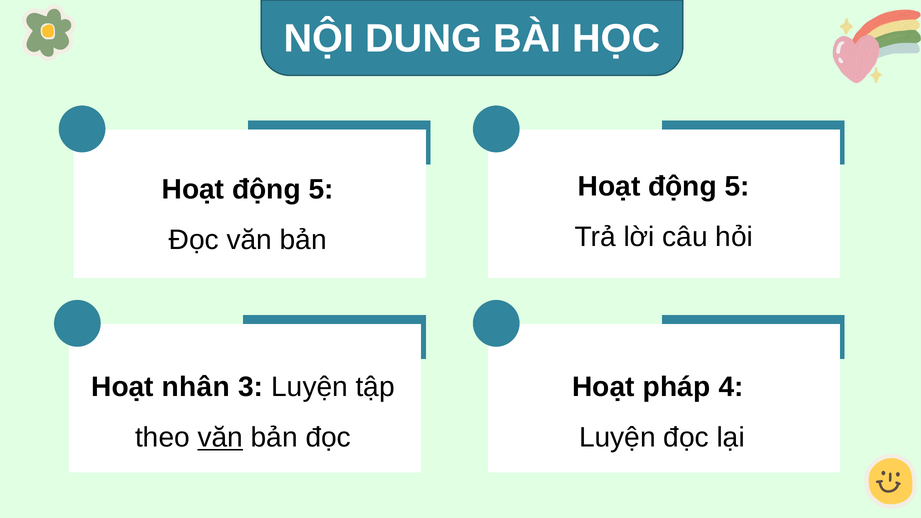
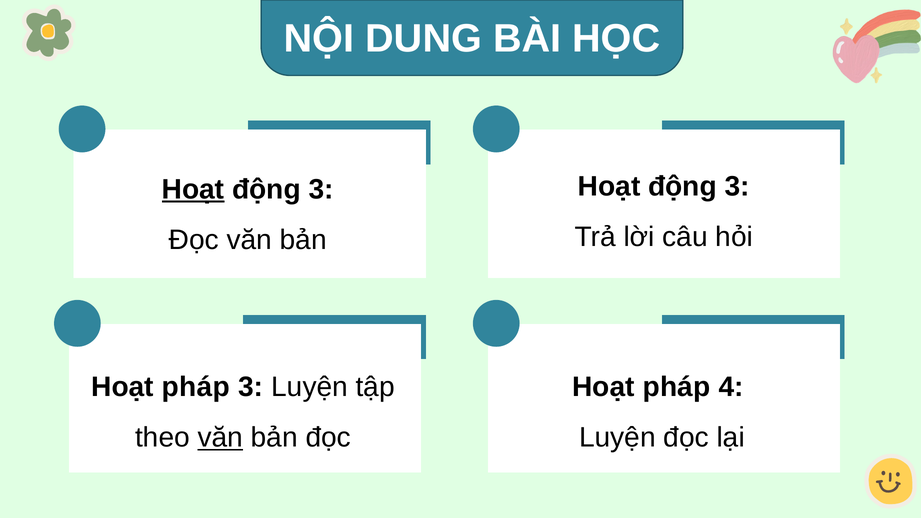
5: 5 -> 3 (737, 186)
Hoạt underline: none -> present (193, 189)
5: 5 -> 3 (321, 189)
nhân: nhân -> pháp (196, 387)
